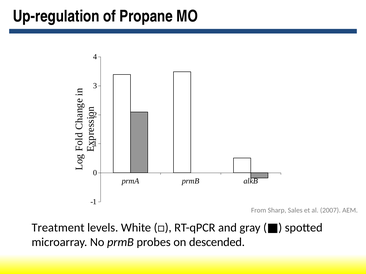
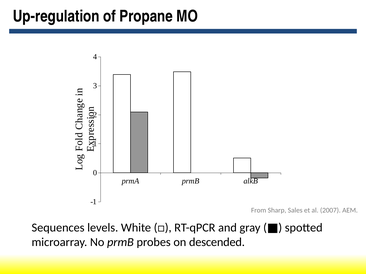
Treatment: Treatment -> Sequences (58, 228)
